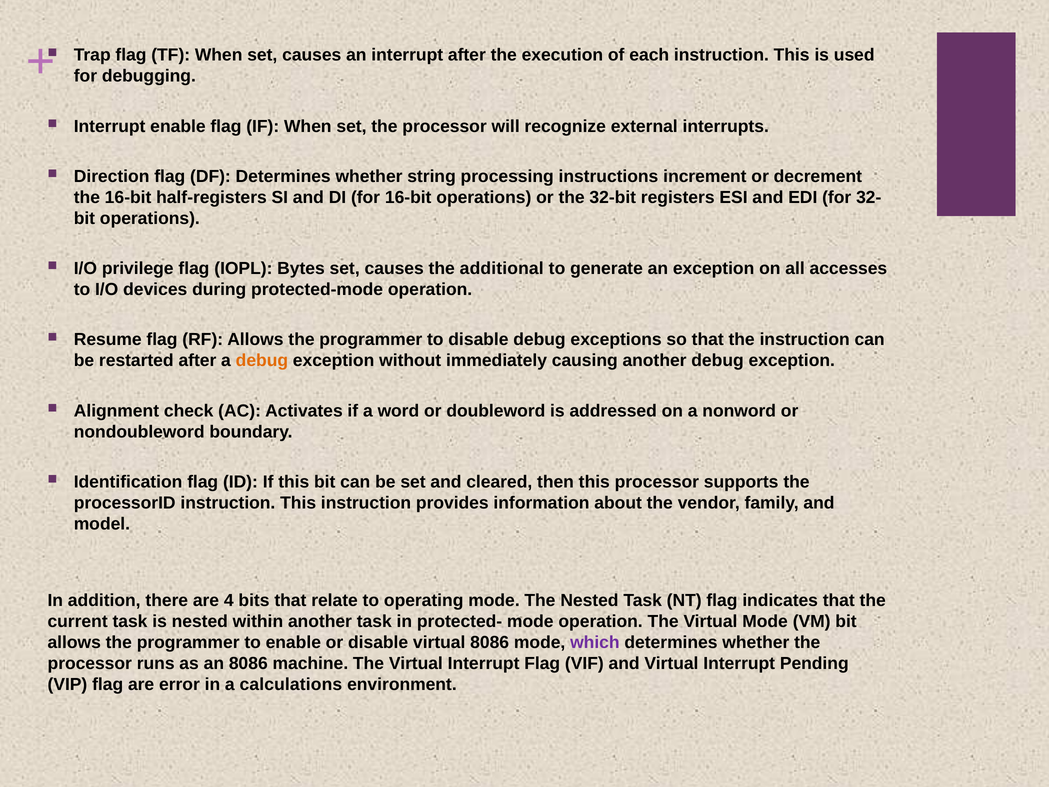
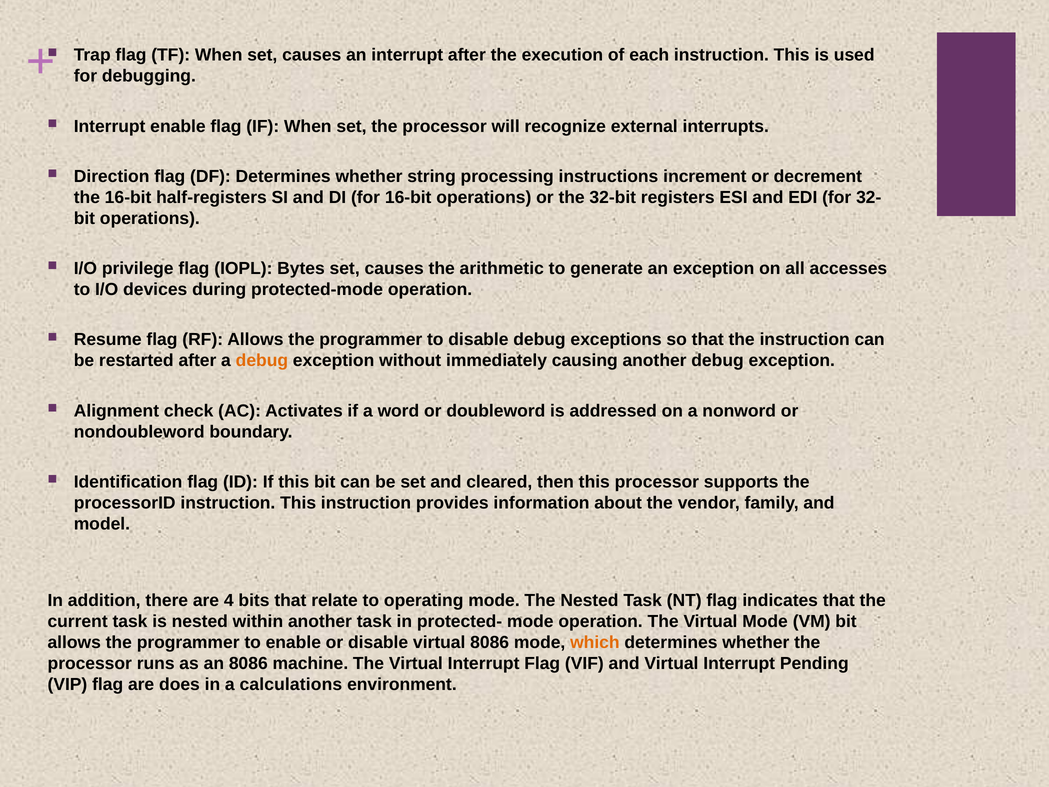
additional: additional -> arithmetic (502, 268)
which colour: purple -> orange (595, 642)
error: error -> does (179, 684)
